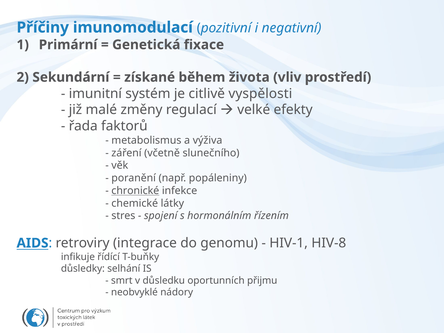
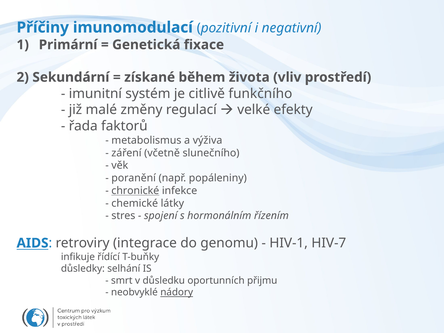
vyspělosti: vyspělosti -> funkčního (260, 94)
HIV-8: HIV-8 -> HIV-7 (329, 243)
nádory underline: none -> present (177, 292)
